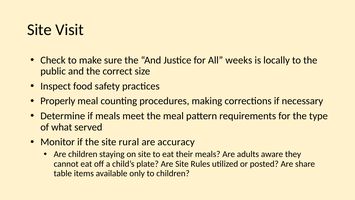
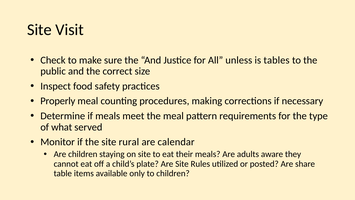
weeks: weeks -> unless (239, 60)
locally: locally -> tables (277, 60)
accuracy: accuracy -> calendar (176, 142)
